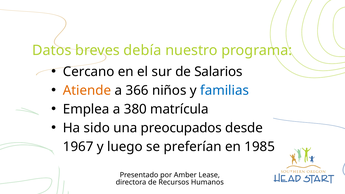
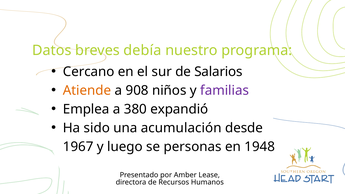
366: 366 -> 908 (137, 90)
familias colour: blue -> purple (225, 90)
matrícula: matrícula -> expandió (179, 109)
preocupados: preocupados -> acumulación (181, 128)
preferían: preferían -> personas (193, 147)
1985: 1985 -> 1948 (260, 147)
